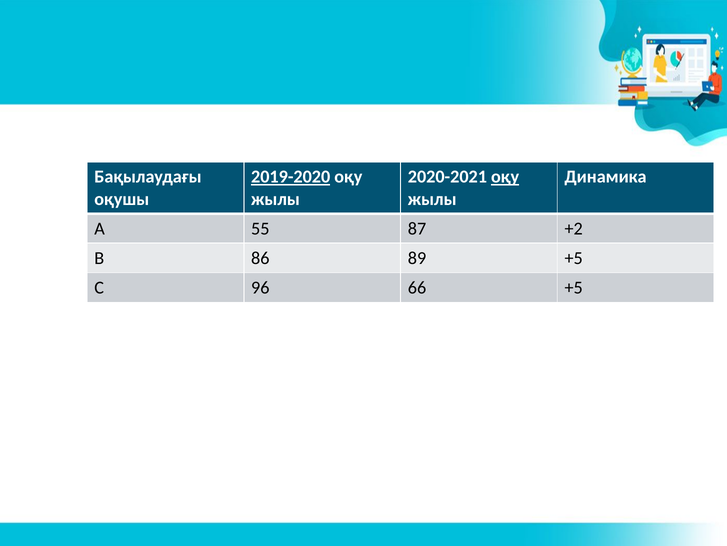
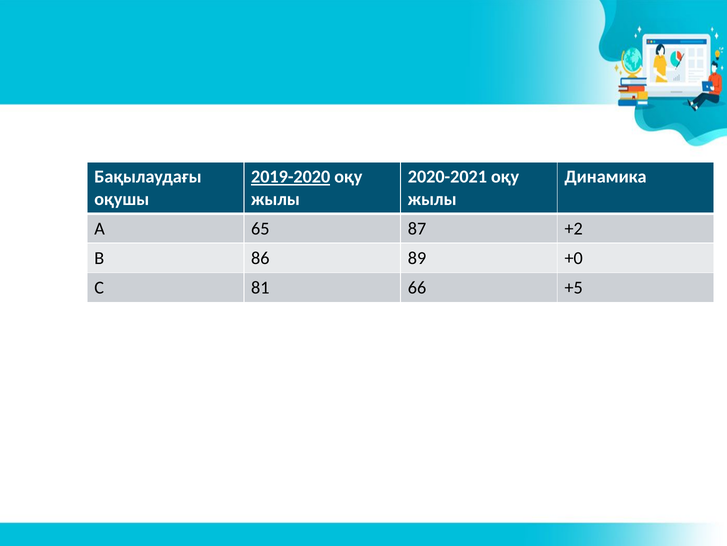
оқу underline: present -> none (505, 177)
55: 55 -> 65 (260, 228)
89 +5: +5 -> +0 (574, 258)
96: 96 -> 81 (260, 287)
